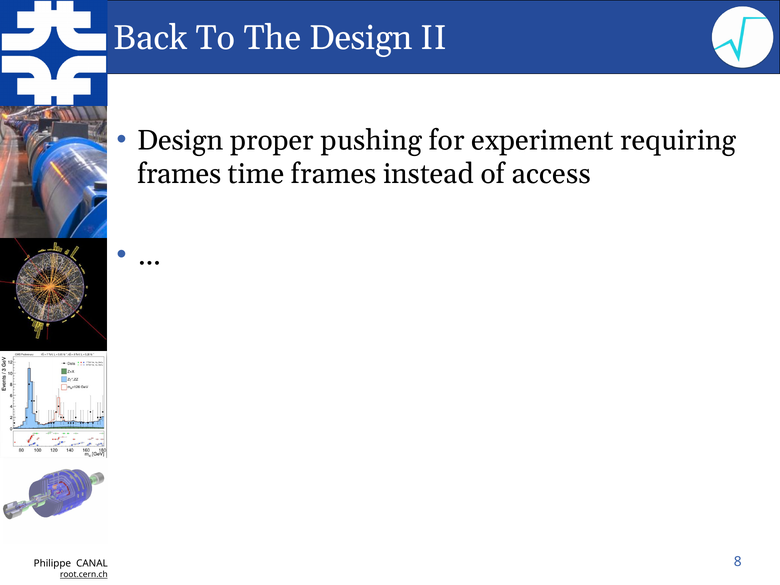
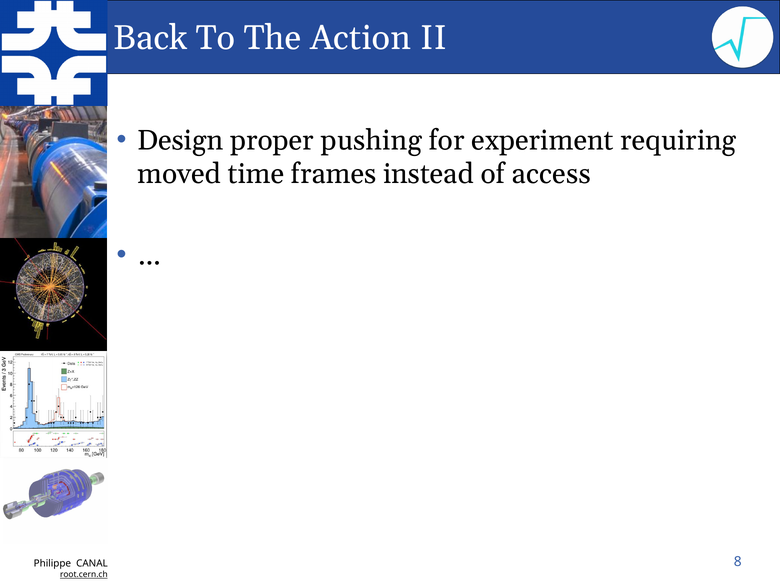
The Design: Design -> Action (361, 38)
frames: frames -> moved (179, 174)
